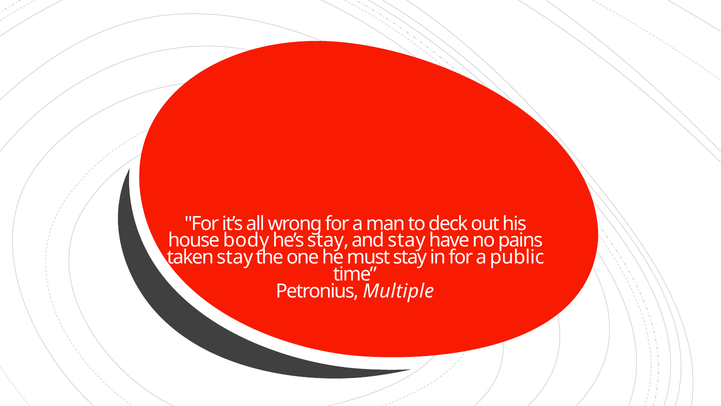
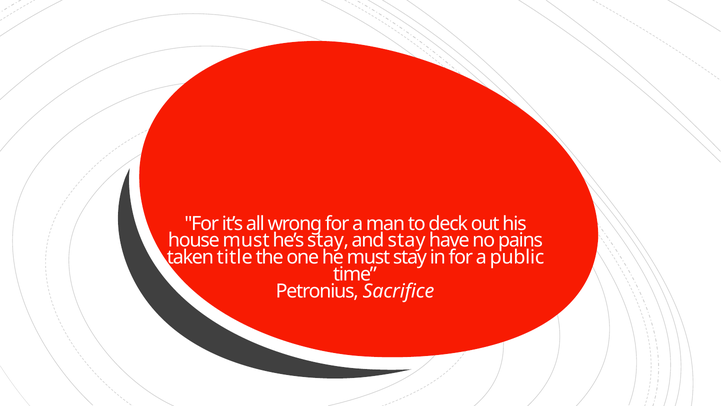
house body: body -> must (246, 240)
taken stay: stay -> title (235, 257)
Multiple: Multiple -> Sacrifice (399, 291)
